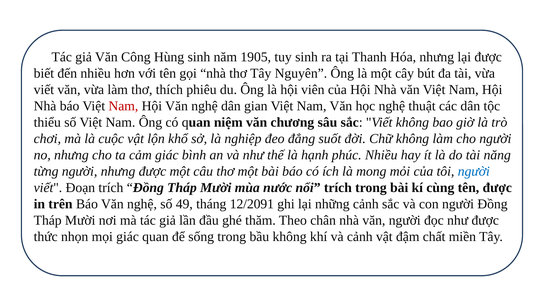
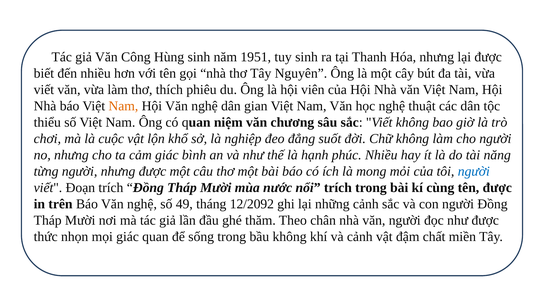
1905: 1905 -> 1951 (256, 57)
Nam colour: red -> orange (123, 106)
12/2091: 12/2091 -> 12/2092 (252, 204)
